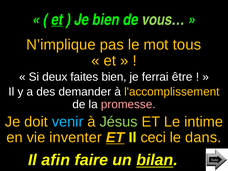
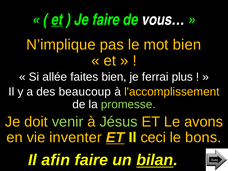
Je bien: bien -> faire (106, 20)
vous… colour: light green -> white (163, 20)
mot tous: tous -> bien (187, 45)
deux: deux -> allée (55, 77)
être: être -> plus (182, 77)
demander: demander -> beaucoup (85, 92)
promesse colour: pink -> light green (128, 104)
venir colour: light blue -> light green (68, 122)
intime: intime -> avons (204, 122)
dans: dans -> bons (203, 138)
